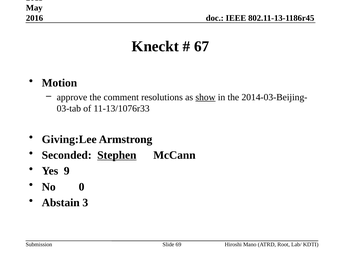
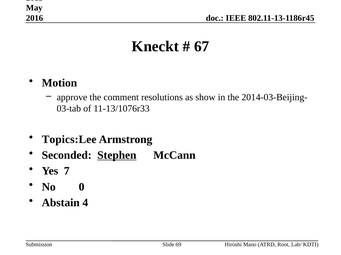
show underline: present -> none (205, 97)
Giving:Lee: Giving:Lee -> Topics:Lee (69, 140)
9: 9 -> 7 (67, 171)
3: 3 -> 4 (85, 203)
